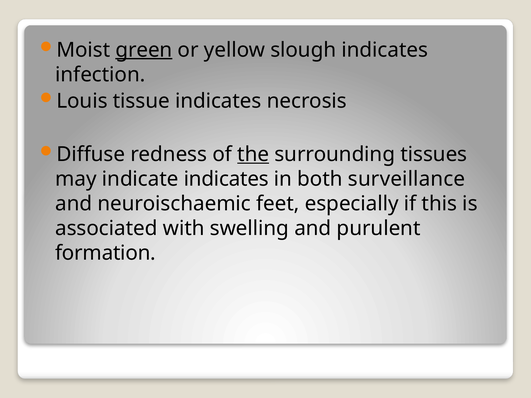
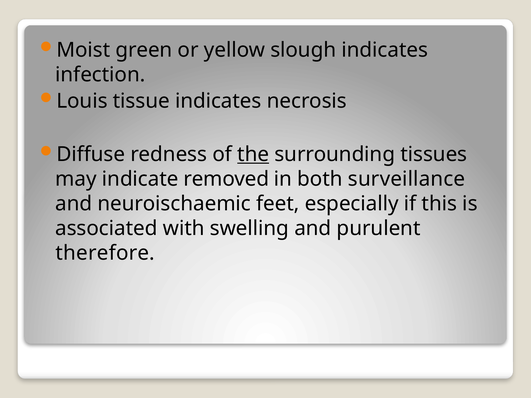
green underline: present -> none (144, 50)
indicate indicates: indicates -> removed (226, 179)
formation: formation -> therefore (105, 253)
